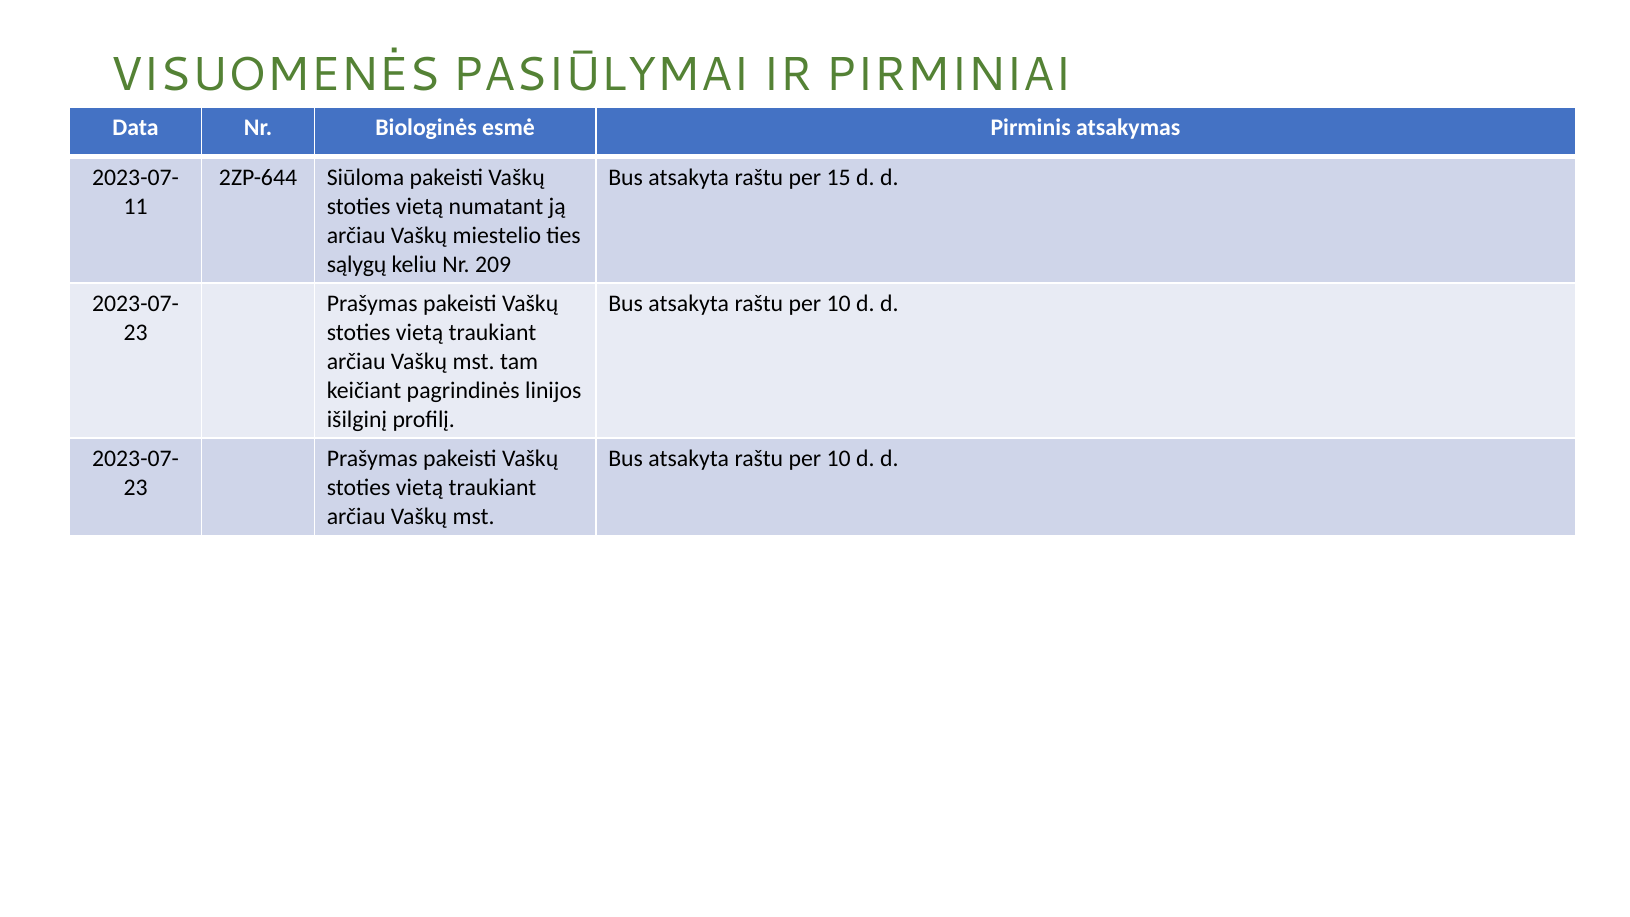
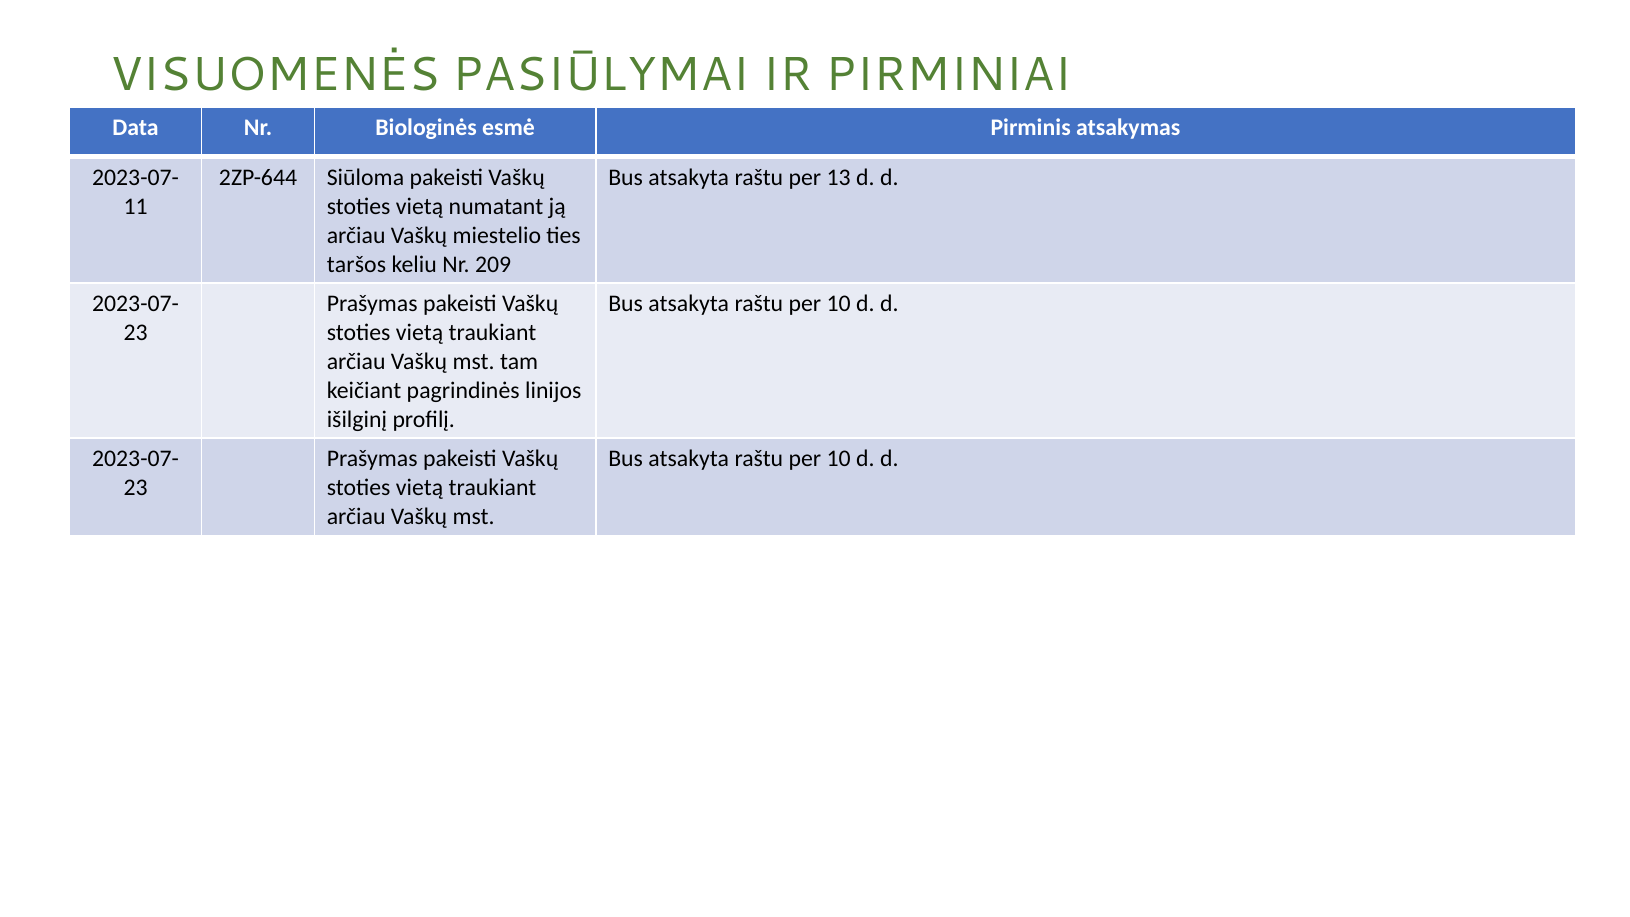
15: 15 -> 13 (839, 178)
sąlygų: sąlygų -> taršos (356, 264)
